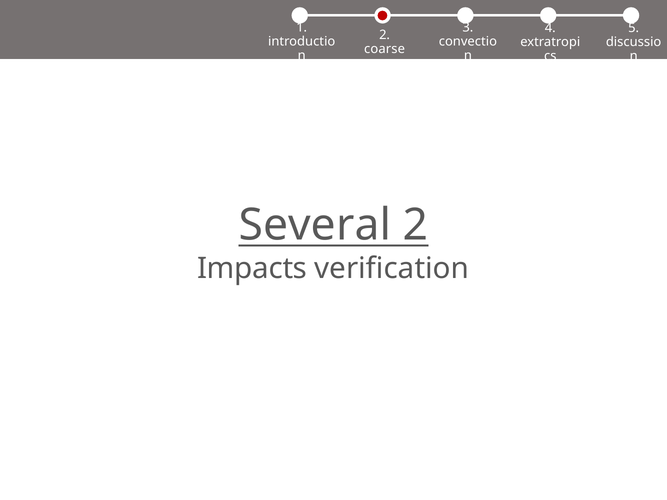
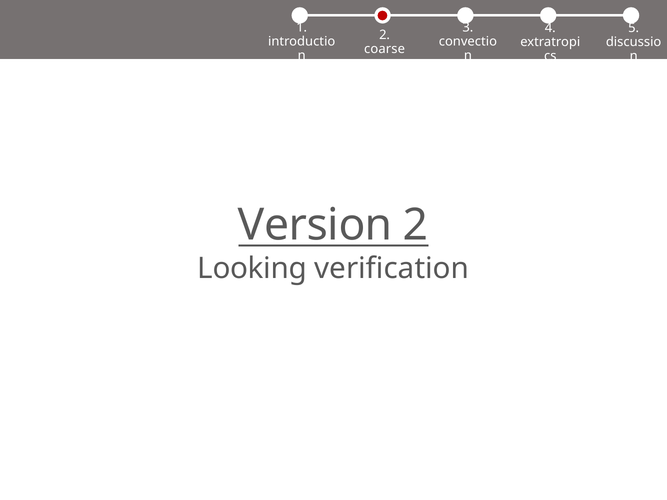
Several: Several -> Version (315, 225)
Impacts: Impacts -> Looking (252, 269)
